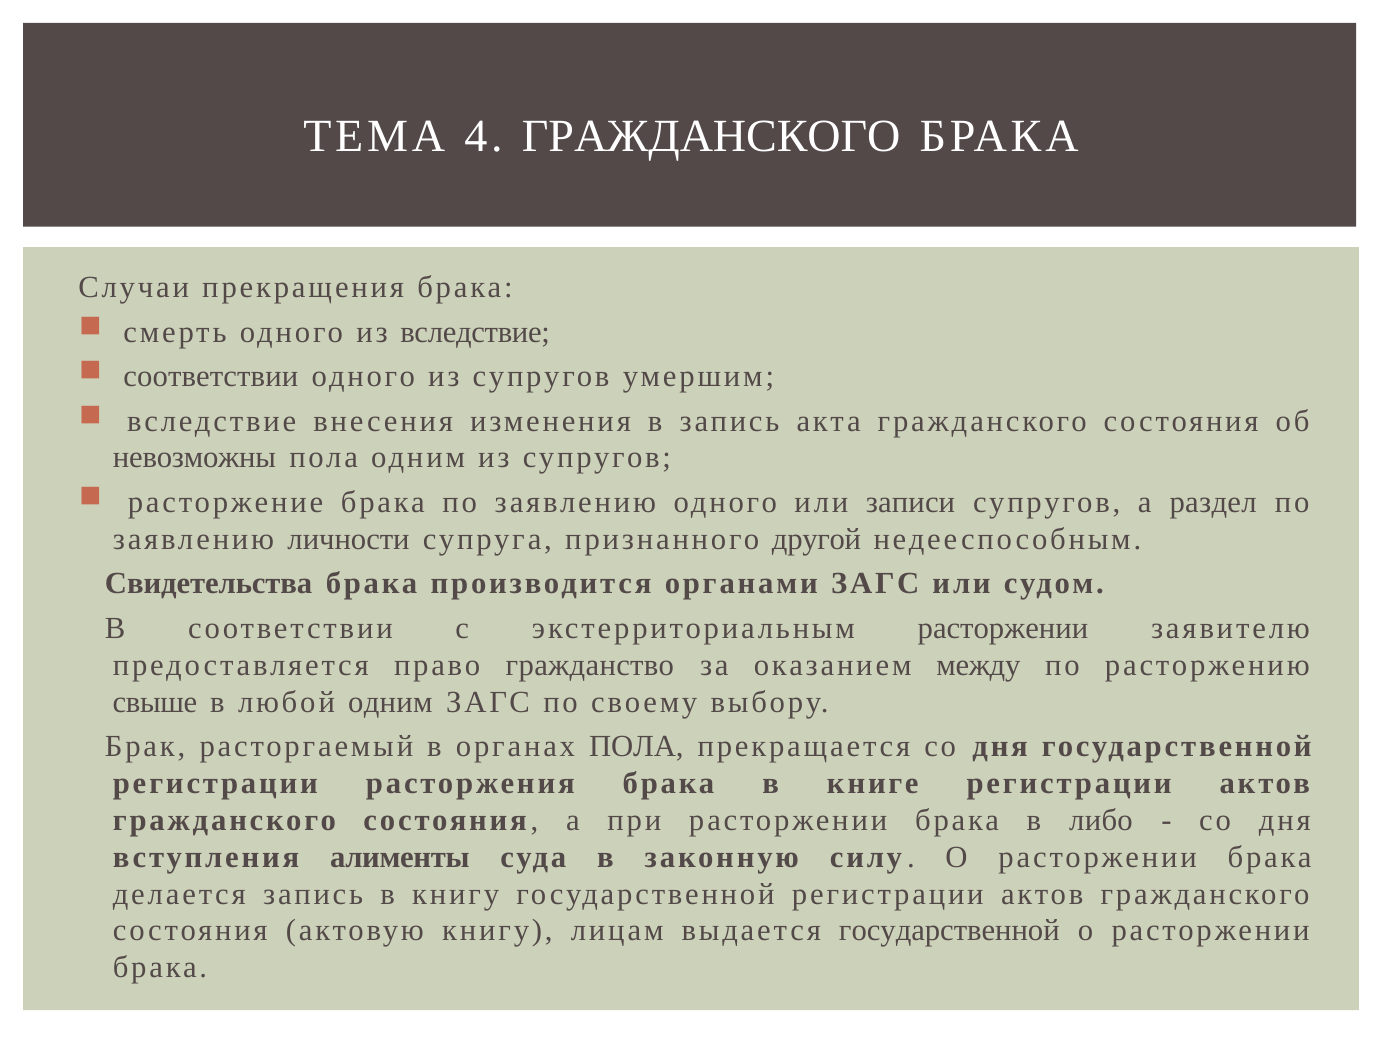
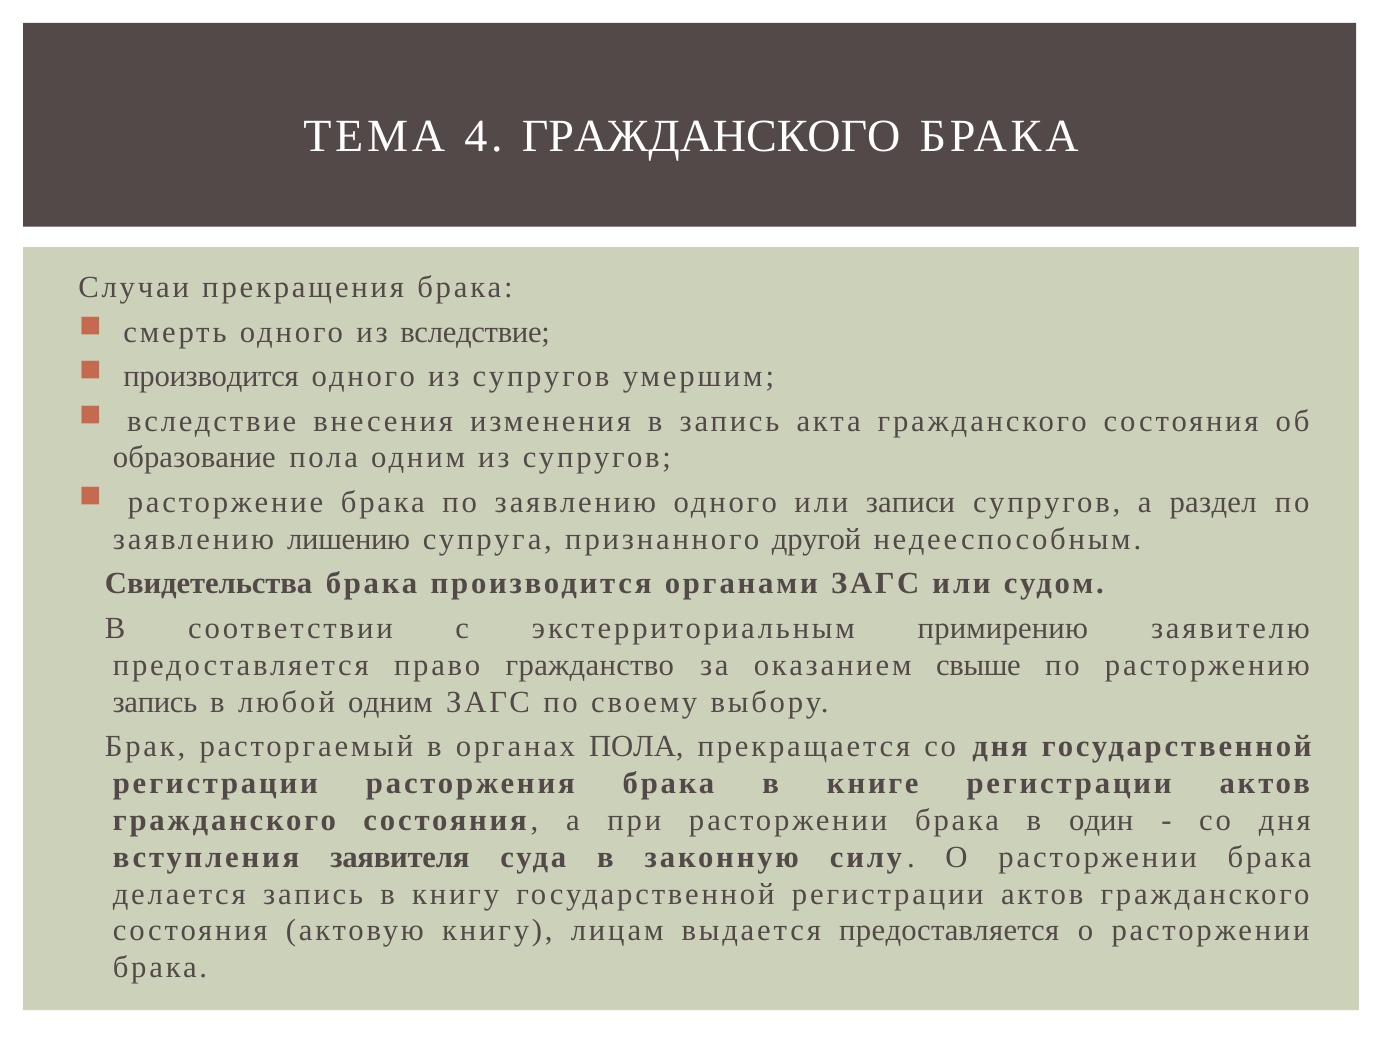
соответствии: соответствии -> производится (211, 377)
невозможны: невозможны -> образование (194, 458)
личности: личности -> лишению (349, 539)
экстерриториальным расторжении: расторжении -> примирению (1003, 628)
между: между -> свыше (978, 665)
свыше: свыше -> запись (155, 702)
либо: либо -> один (1101, 820)
алименты: алименты -> заявителя (400, 857)
выдается государственной: государственной -> предоставляется (949, 931)
